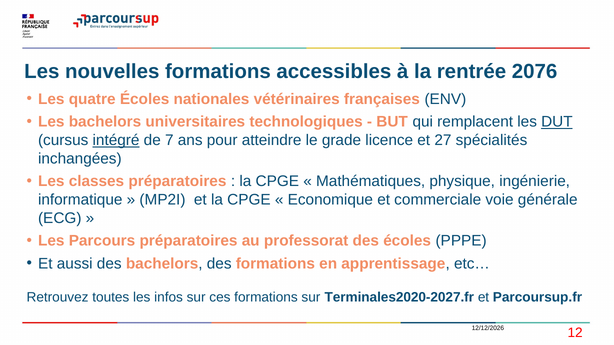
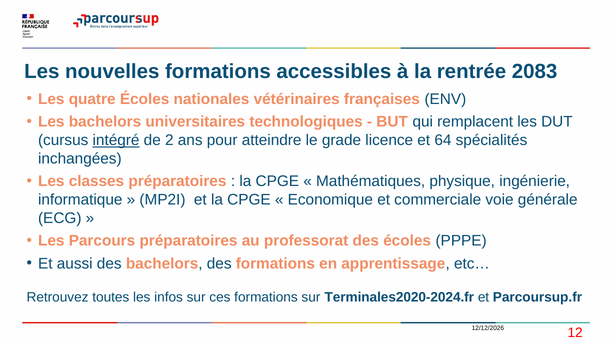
2076: 2076 -> 2083 (535, 71)
DUT underline: present -> none (557, 122)
7: 7 -> 2 (169, 140)
27: 27 -> 64 (443, 140)
Terminales2020-2027.fr: Terminales2020-2027.fr -> Terminales2020-2024.fr (399, 298)
